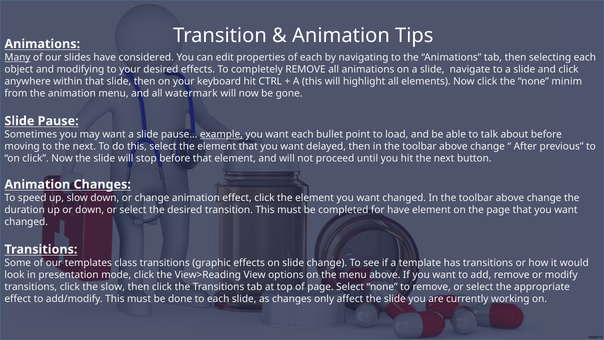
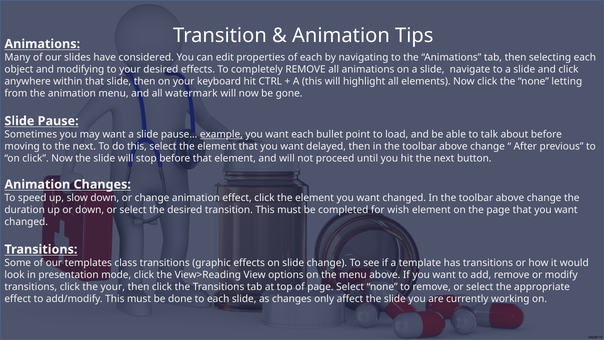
Many underline: present -> none (17, 57)
minim: minim -> letting (567, 81)
for have: have -> wish (398, 210)
the slow: slow -> your (113, 287)
